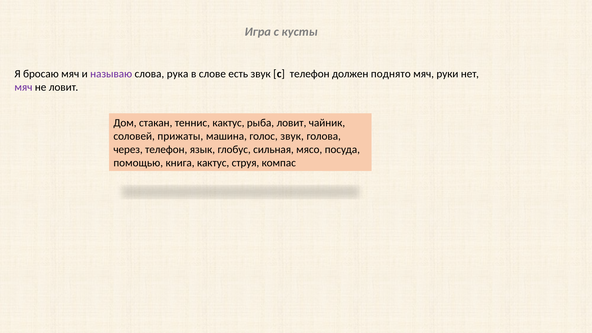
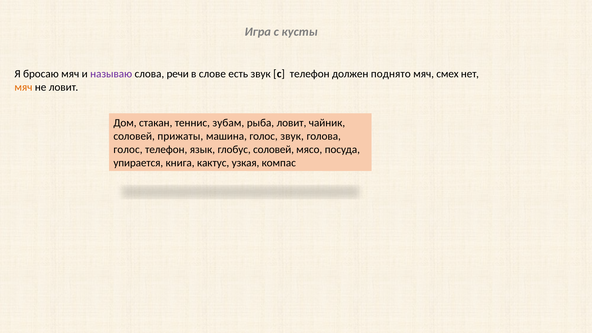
рука: рука -> речи (178, 74)
руки: руки -> смех (447, 74)
мяч colour: purple -> orange (23, 87)
теннис кактус: кактус -> зубам (228, 123)
через: через -> голос (128, 150)
глобус сильная: сильная -> соловей (274, 150)
помощью: помощью -> упирается (138, 163)
струя: струя -> узкая (246, 163)
